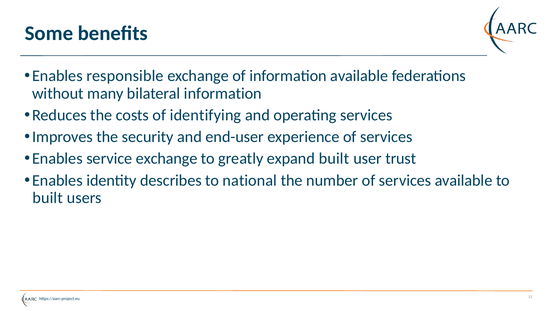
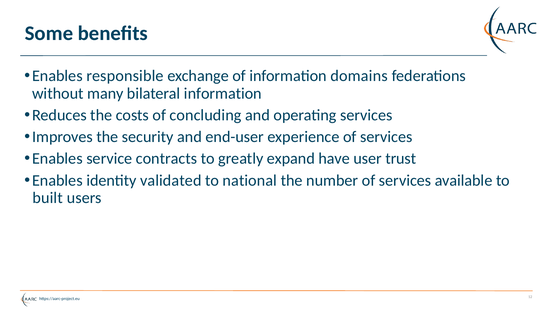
information available: available -> domains (359, 76)
identifying: identifying -> concluding (206, 115)
service exchange: exchange -> contracts (167, 159)
expand built: built -> have (334, 159)
describes: describes -> validated (171, 181)
